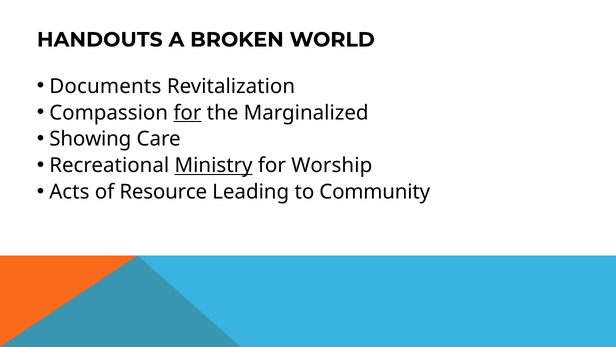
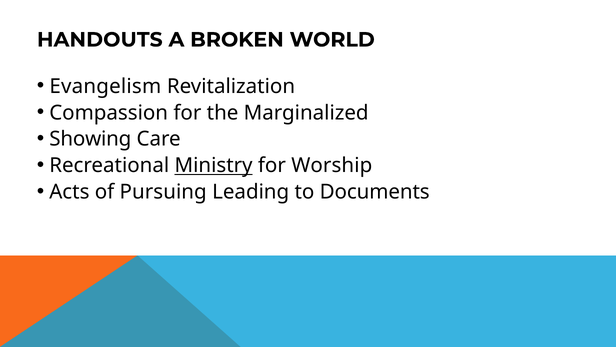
Documents: Documents -> Evangelism (105, 86)
for underline: present -> none (187, 113)
Resource: Resource -> Pursuing (163, 192)
Community: Community -> Documents (375, 192)
